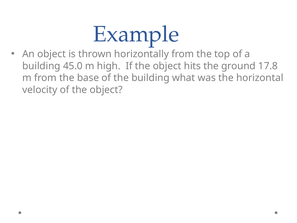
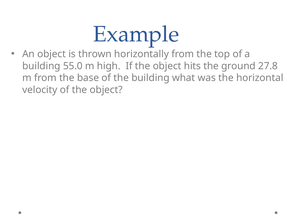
45.0: 45.0 -> 55.0 (73, 66)
17.8: 17.8 -> 27.8 (268, 66)
